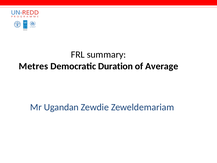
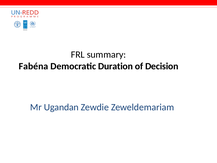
Metres: Metres -> Fabéna (33, 66)
Average: Average -> Decision (162, 66)
